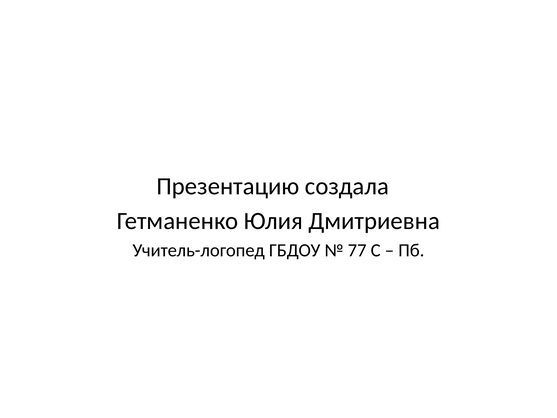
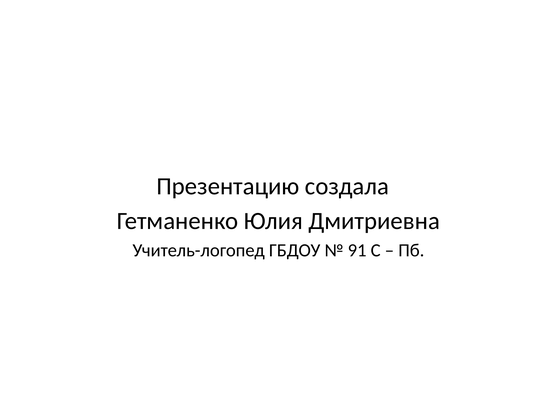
77: 77 -> 91 (357, 250)
